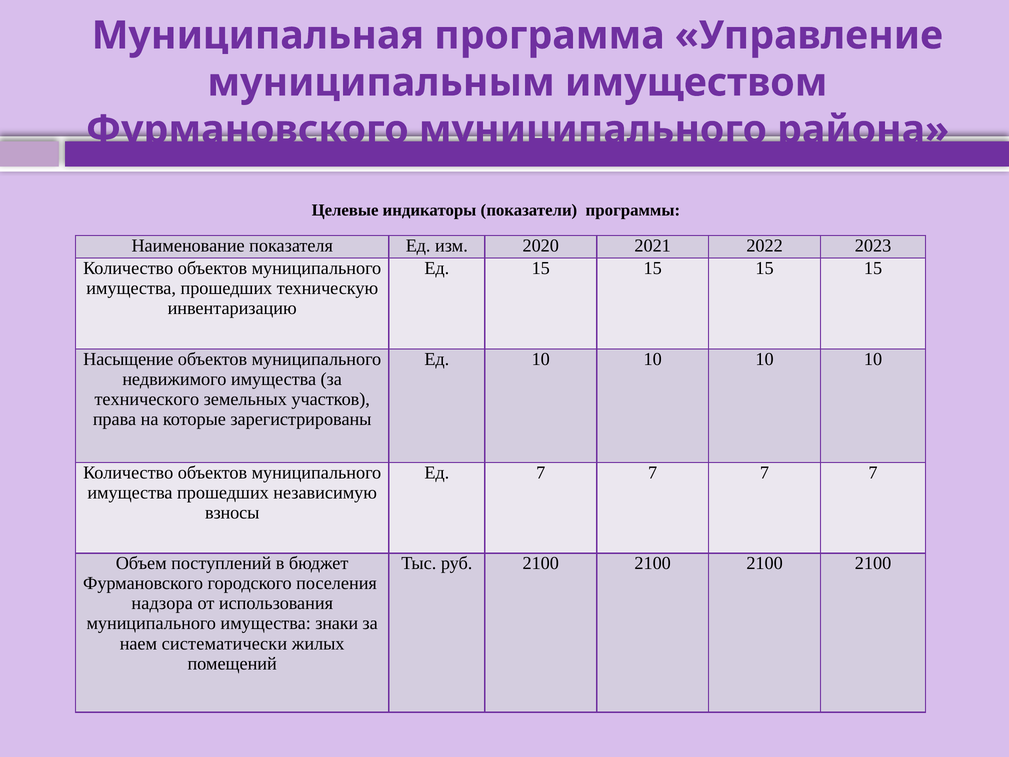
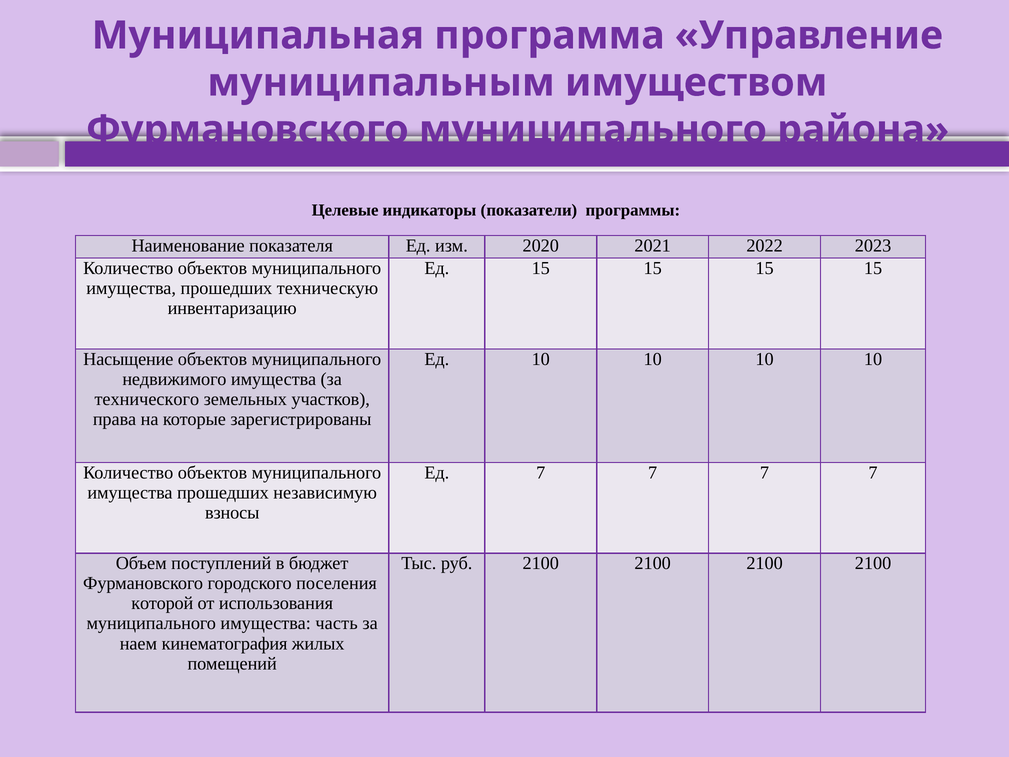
надзора: надзора -> которой (162, 603)
знаки: знаки -> часть (337, 623)
систематически: систематически -> кинематография (225, 643)
